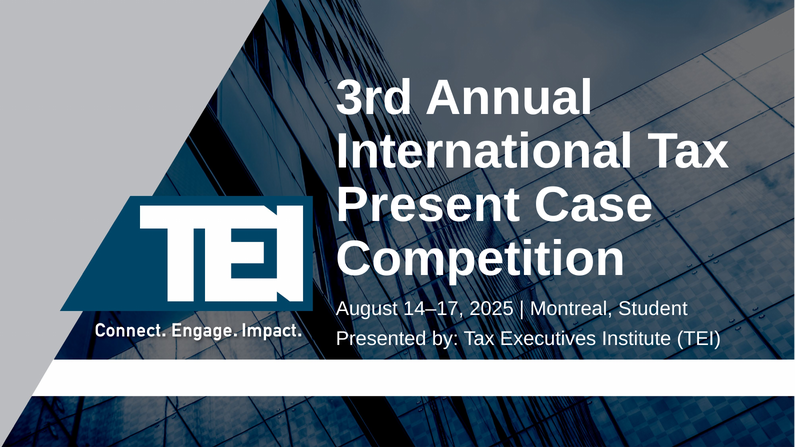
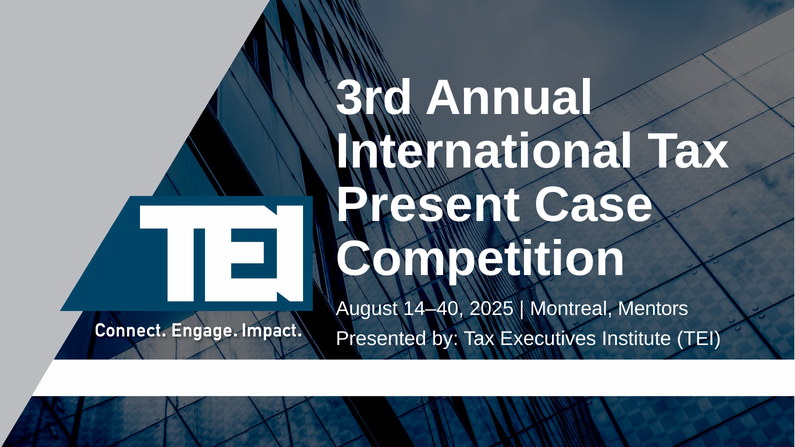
14–17: 14–17 -> 14–40 (434, 309)
Student: Student -> Mentors (653, 309)
